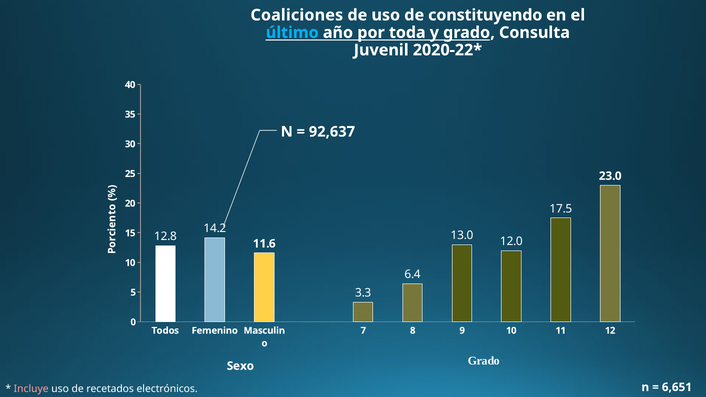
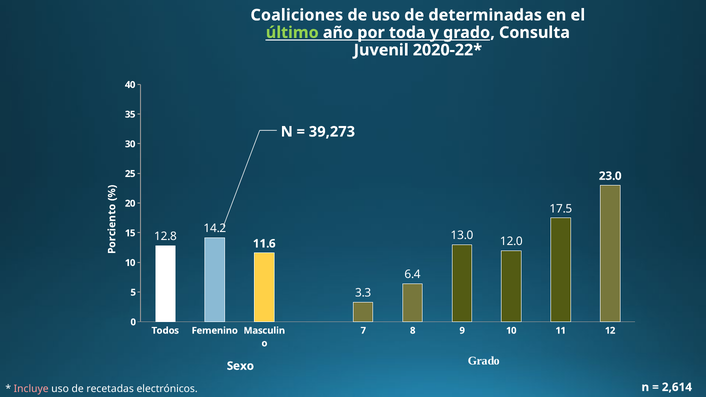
constituyendo: constituyendo -> determinadas (485, 15)
último colour: light blue -> light green (292, 33)
92,637: 92,637 -> 39,273 (332, 132)
recetados: recetados -> recetadas (110, 389)
6,651: 6,651 -> 2,614 (677, 387)
